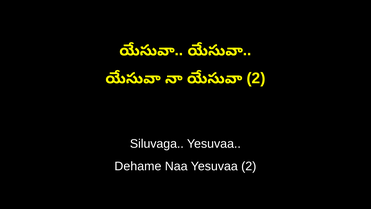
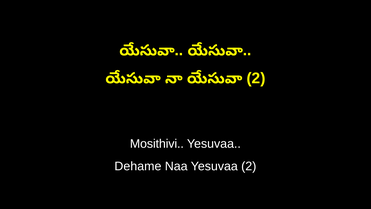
Siluvaga: Siluvaga -> Mosithivi (157, 144)
